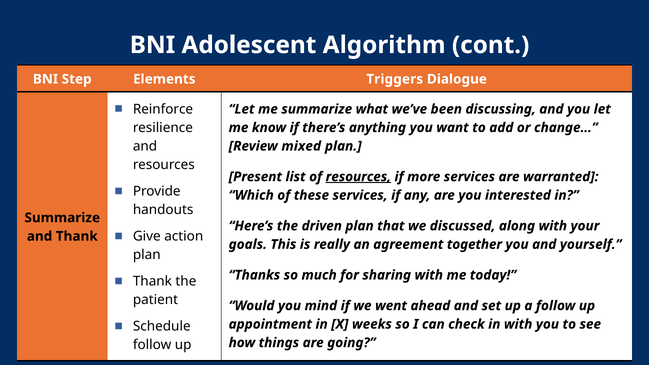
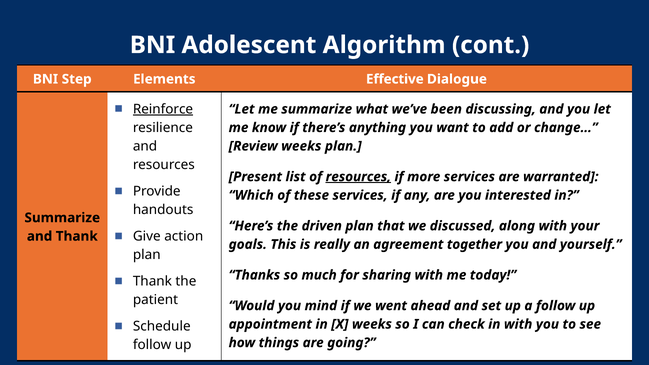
Triggers: Triggers -> Effective (395, 79)
Reinforce underline: none -> present (163, 109)
Review mixed: mixed -> weeks (301, 146)
